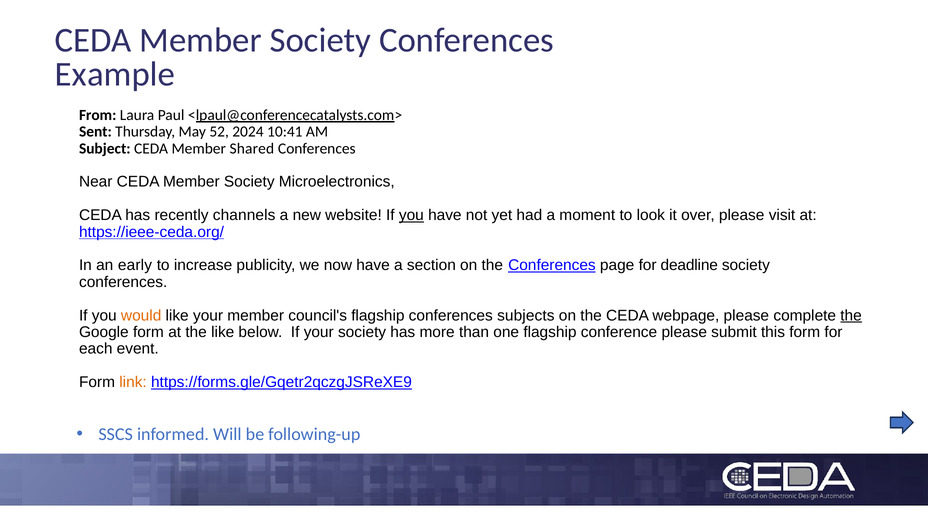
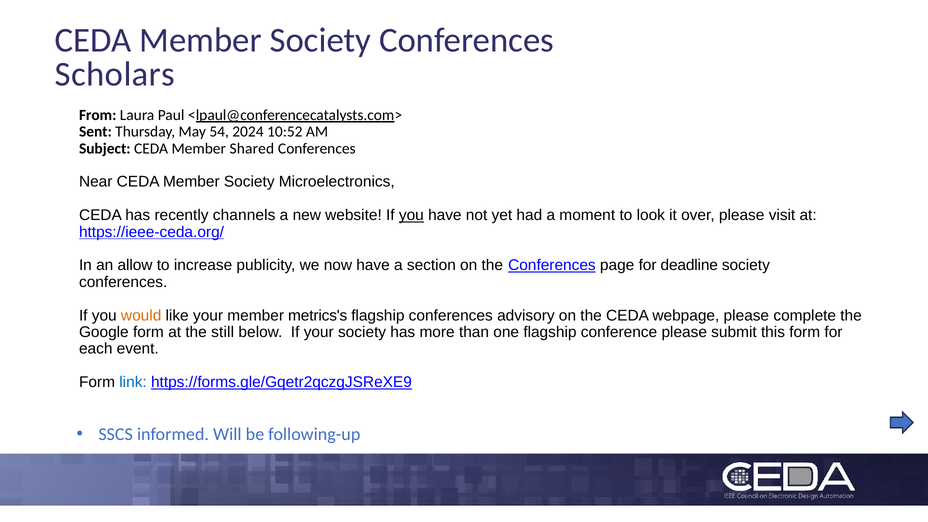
Example: Example -> Scholars (115, 74)
52: 52 -> 54 (219, 132)
10:41: 10:41 -> 10:52 (285, 132)
early: early -> allow (135, 265)
council's: council's -> metrics's (318, 315)
subjects: subjects -> advisory (526, 315)
the underline: present -> none (851, 315)
the like: like -> still (223, 332)
link colour: orange -> blue (133, 382)
